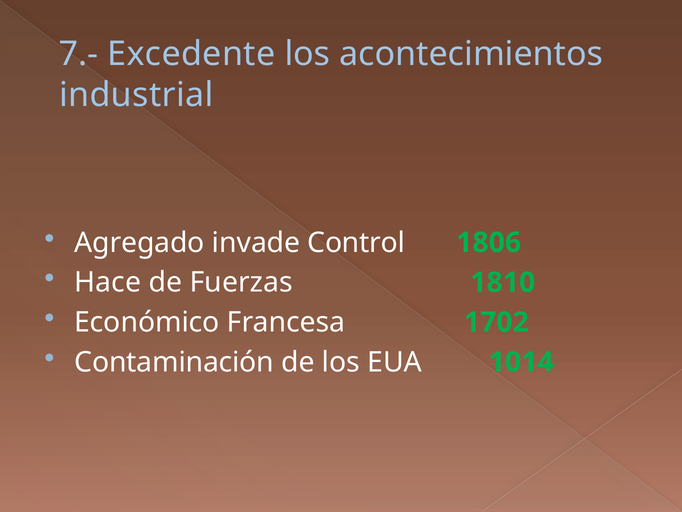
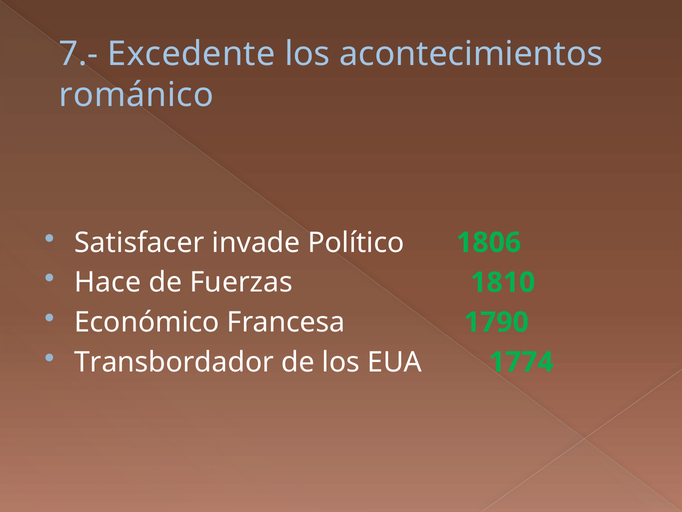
industrial: industrial -> románico (136, 95)
Agregado: Agregado -> Satisfacer (139, 242)
Control: Control -> Político (356, 242)
1702: 1702 -> 1790 (496, 322)
Contaminación: Contaminación -> Transbordador (174, 362)
1014: 1014 -> 1774 (521, 362)
